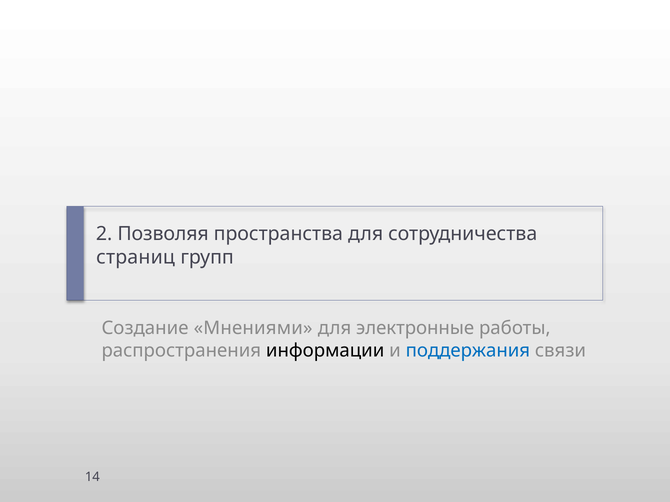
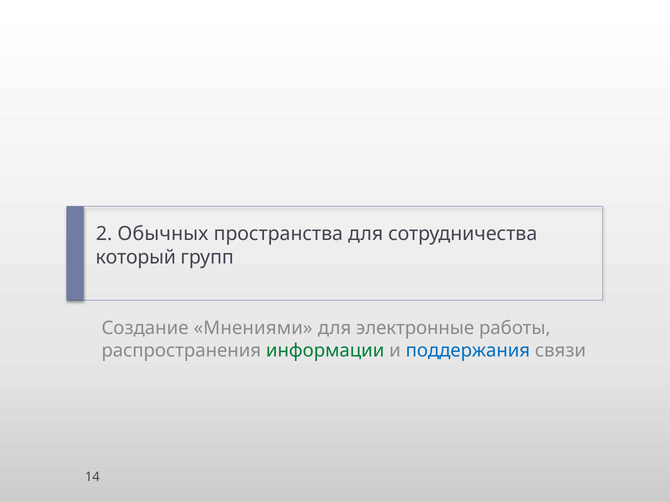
Позволяя: Позволяя -> Обычных (163, 234)
страниц: страниц -> который (136, 258)
информации colour: black -> green (325, 351)
